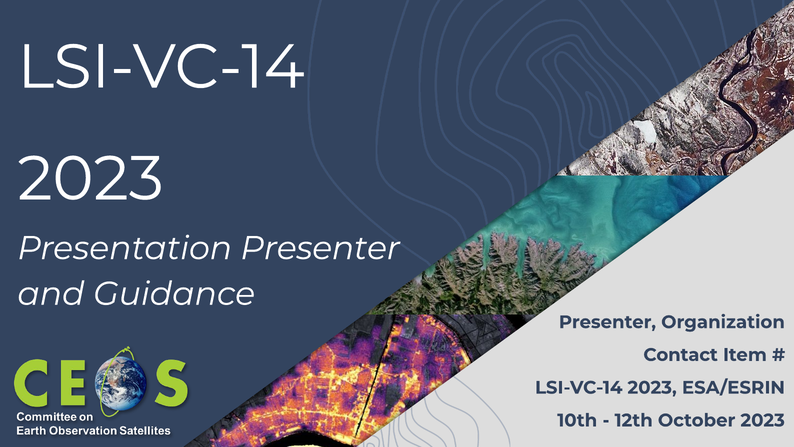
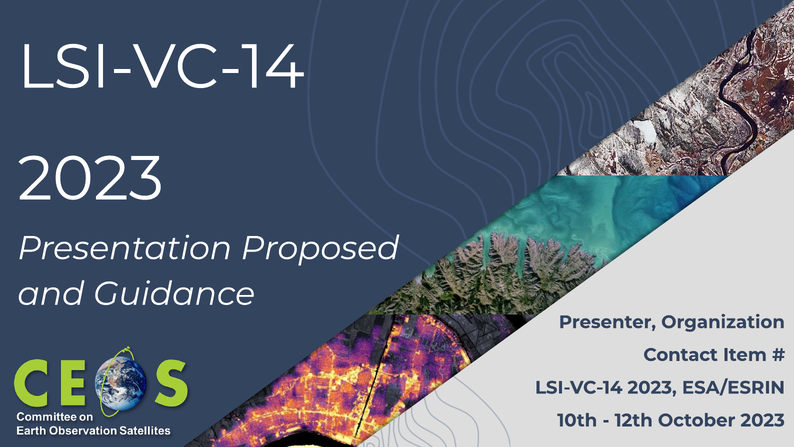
Presentation Presenter: Presenter -> Proposed (320, 248)
